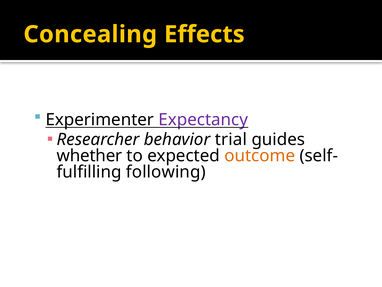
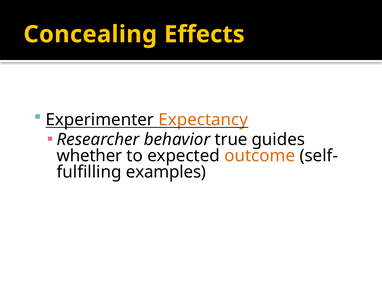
Expectancy colour: purple -> orange (203, 119)
trial: trial -> true (231, 139)
following: following -> examples (166, 172)
